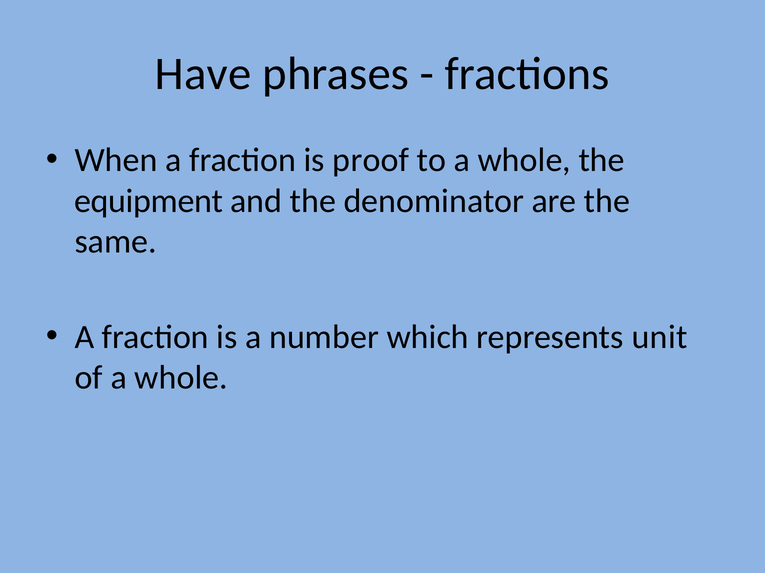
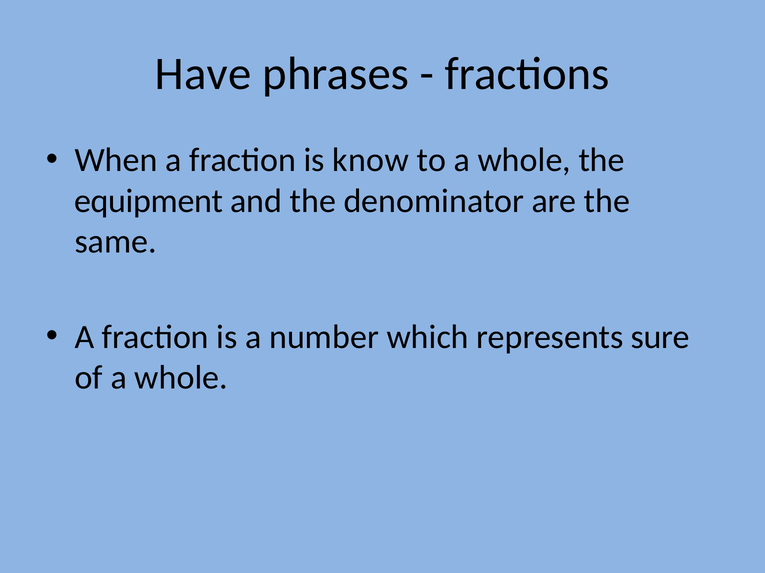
proof: proof -> know (371, 160)
unit: unit -> sure (660, 337)
